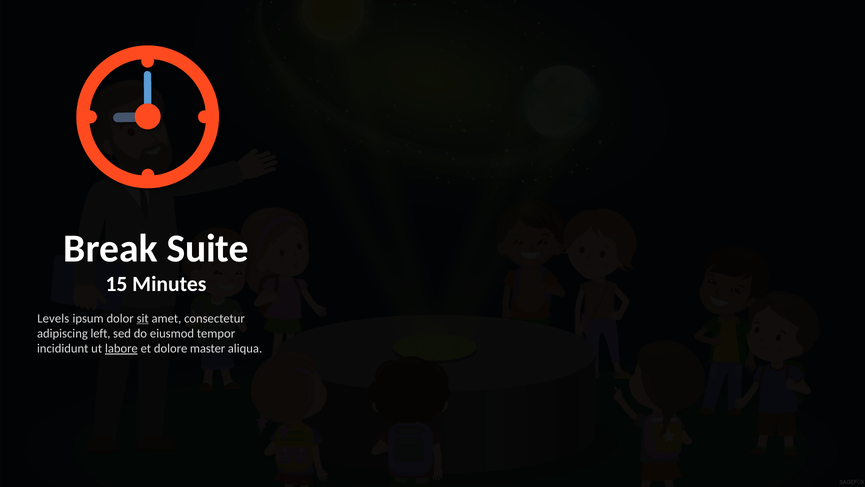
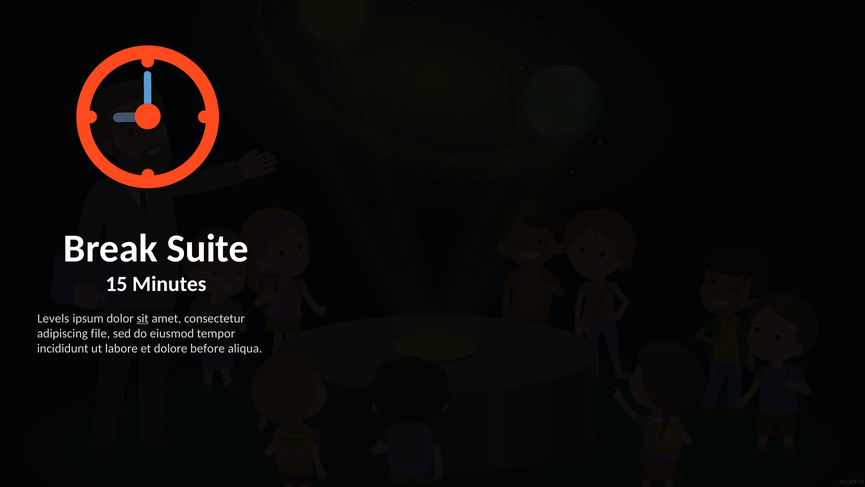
left: left -> file (100, 333)
labore underline: present -> none (121, 348)
master: master -> before (207, 348)
